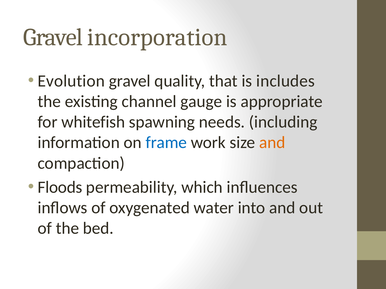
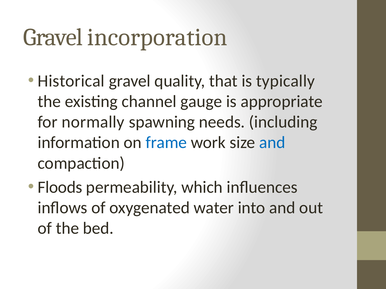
Evolution: Evolution -> Historical (71, 81)
includes: includes -> typically (286, 81)
whitefish: whitefish -> normally (93, 122)
and colour: orange -> blue (272, 143)
